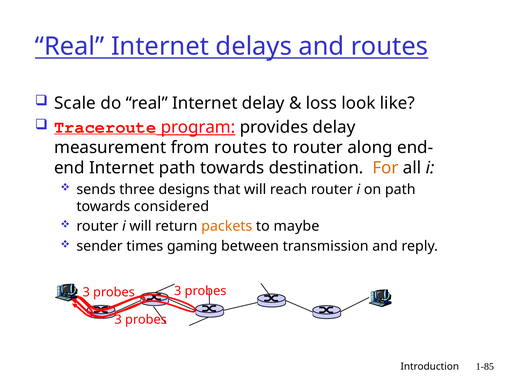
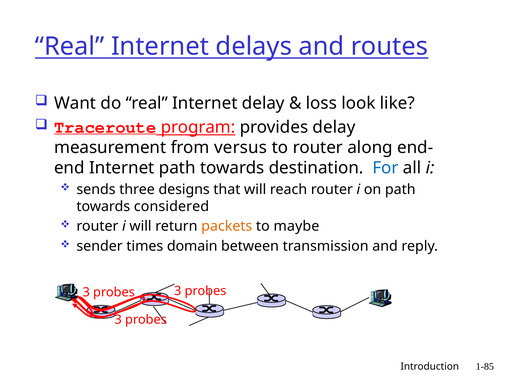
Scale: Scale -> Want (75, 103)
from routes: routes -> versus (241, 148)
For colour: orange -> blue (385, 168)
gaming: gaming -> domain (192, 246)
